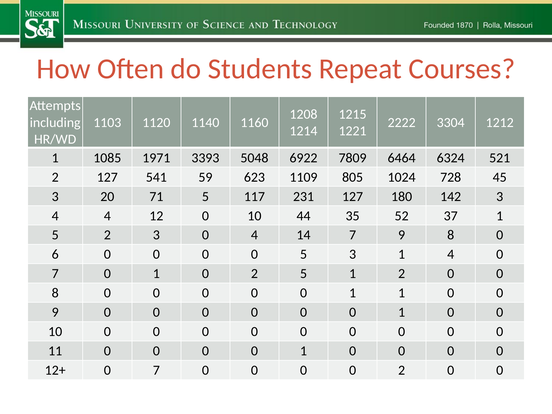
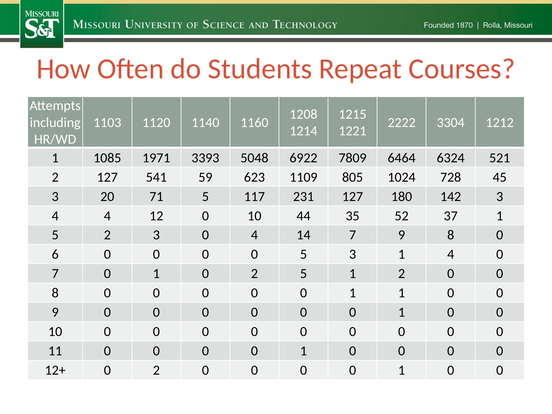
12+ 0 7: 7 -> 2 (156, 370)
2: 2 -> 1 (402, 370)
